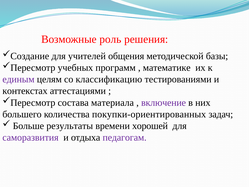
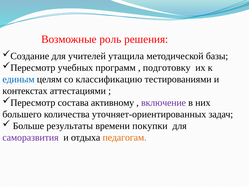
общения: общения -> утащила (126, 56)
математике: математике -> подготовку (167, 68)
единым colour: purple -> blue (18, 79)
материала: материала -> активному (113, 102)
покупки-ориентированных: покупки-ориентированных -> уточняет-ориентированных (149, 114)
хорошей: хорошей -> покупки (150, 126)
педагогам colour: purple -> orange (125, 137)
